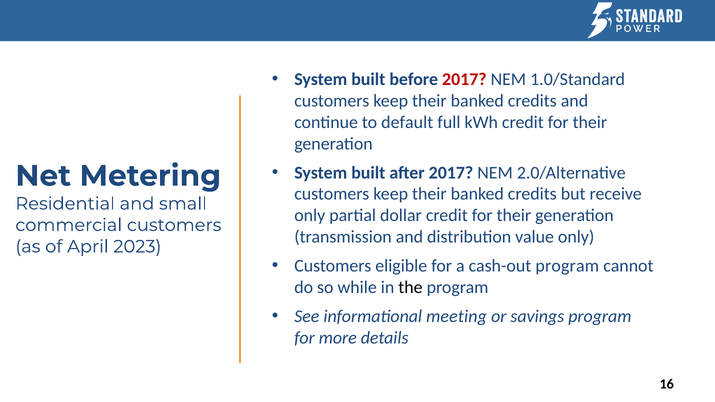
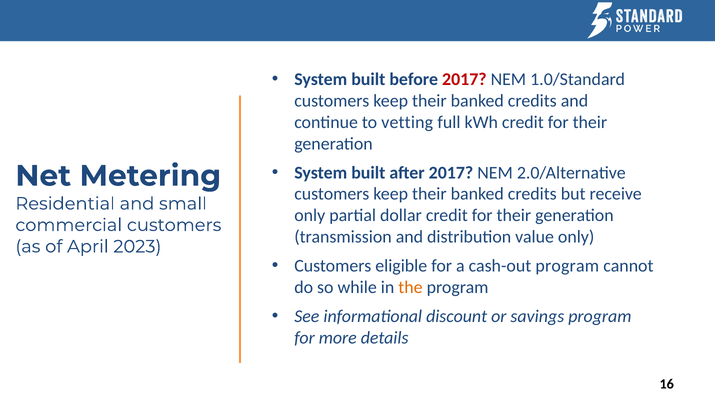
default: default -> vetting (407, 122)
the colour: black -> orange (410, 287)
meeting: meeting -> discount (457, 316)
